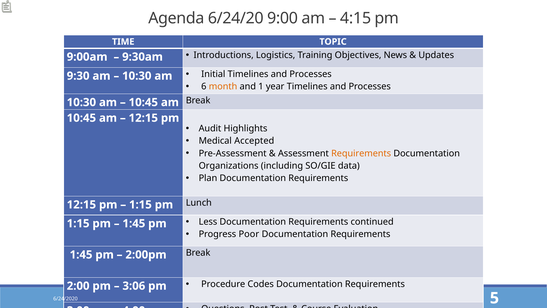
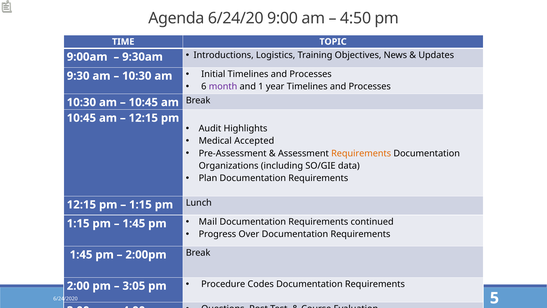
4:15: 4:15 -> 4:50 (356, 18)
month colour: orange -> purple (223, 86)
Less: Less -> Mail (208, 222)
Poor: Poor -> Over (249, 234)
3:06: 3:06 -> 3:05 (134, 286)
